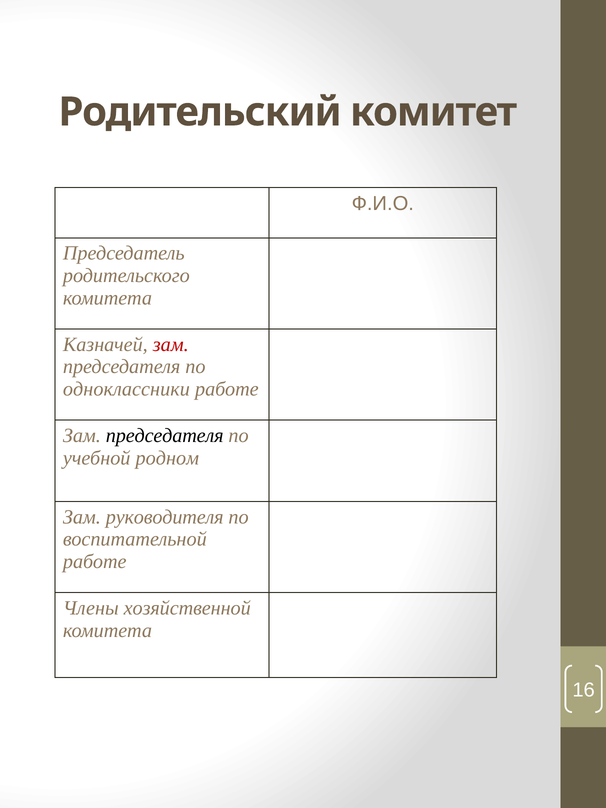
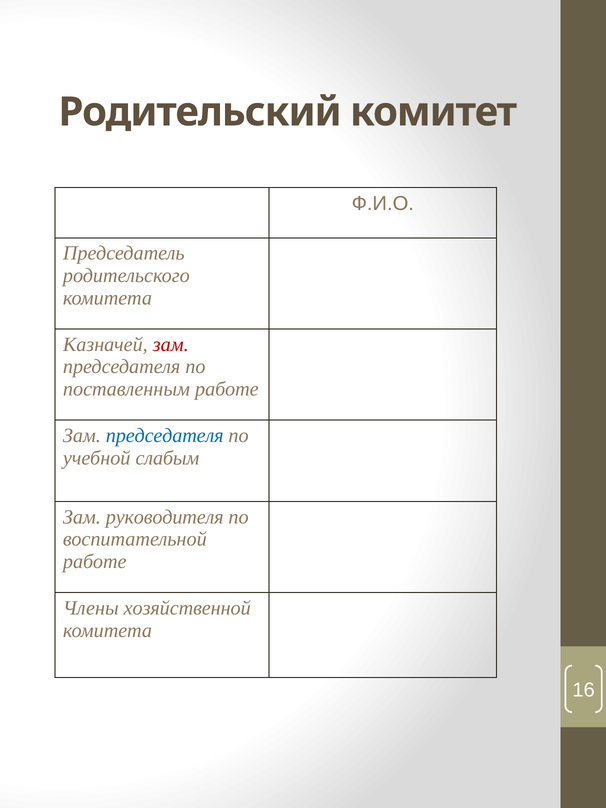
одноклассники: одноклассники -> поставленным (126, 389)
председателя colour: black -> blue (165, 436)
родном: родном -> слабым (167, 458)
